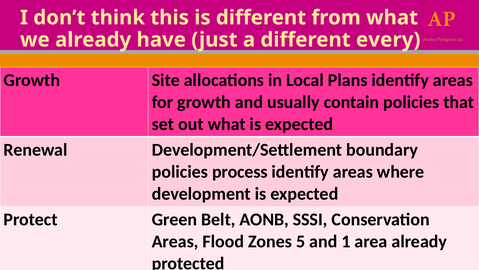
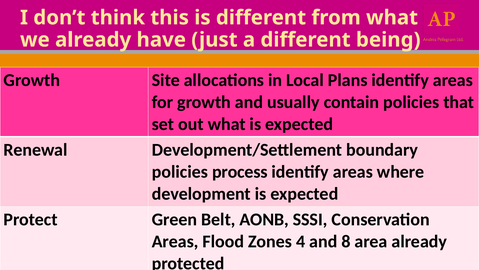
every: every -> being (388, 40)
5: 5 -> 4 (301, 241)
1: 1 -> 8 (346, 241)
